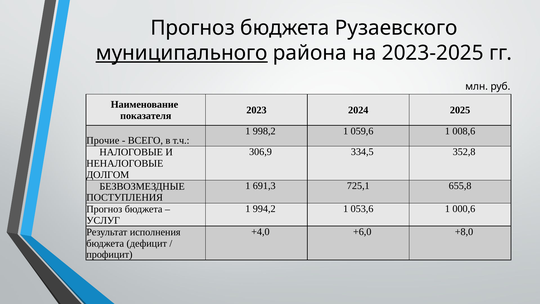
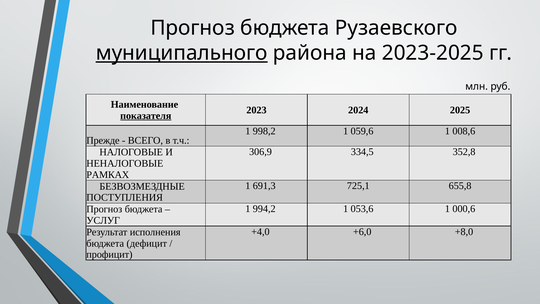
показателя underline: none -> present (146, 116)
Прочие: Прочие -> Прежде (103, 141)
ДОЛГОМ: ДОЛГОМ -> РАМКАХ (108, 175)
